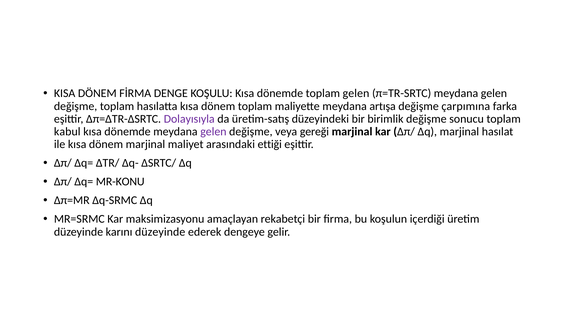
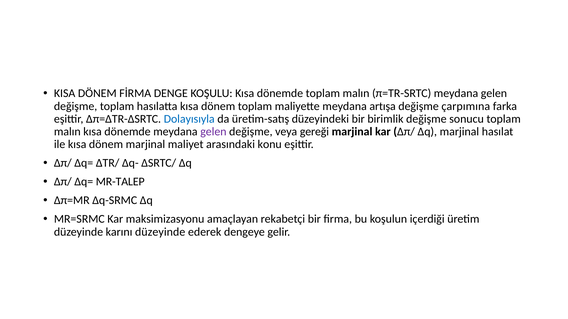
dönemde toplam gelen: gelen -> malın (356, 94)
Dolayısıyla colour: purple -> blue (189, 119)
kabul: kabul -> malın (67, 132)
ettiği: ettiği -> konu (270, 145)
MR-KONU: MR-KONU -> MR-TALEP (120, 182)
